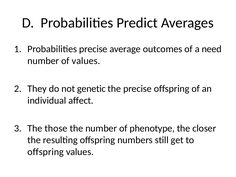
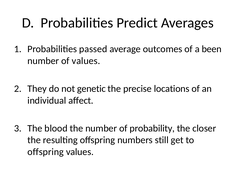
Probabilities precise: precise -> passed (93, 49)
need: need -> been (212, 49)
precise offspring: offspring -> locations (172, 89)
those: those -> blood (56, 128)
phenotype: phenotype -> probability (152, 128)
